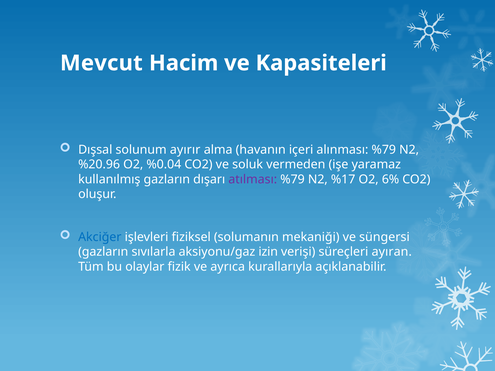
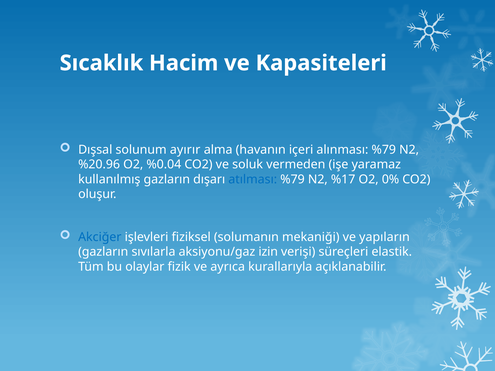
Mevcut: Mevcut -> Sıcaklık (101, 63)
atılması colour: purple -> blue (253, 179)
6%: 6% -> 0% (391, 179)
süngersi: süngersi -> yapıların (384, 237)
ayıran: ayıran -> elastik (392, 252)
